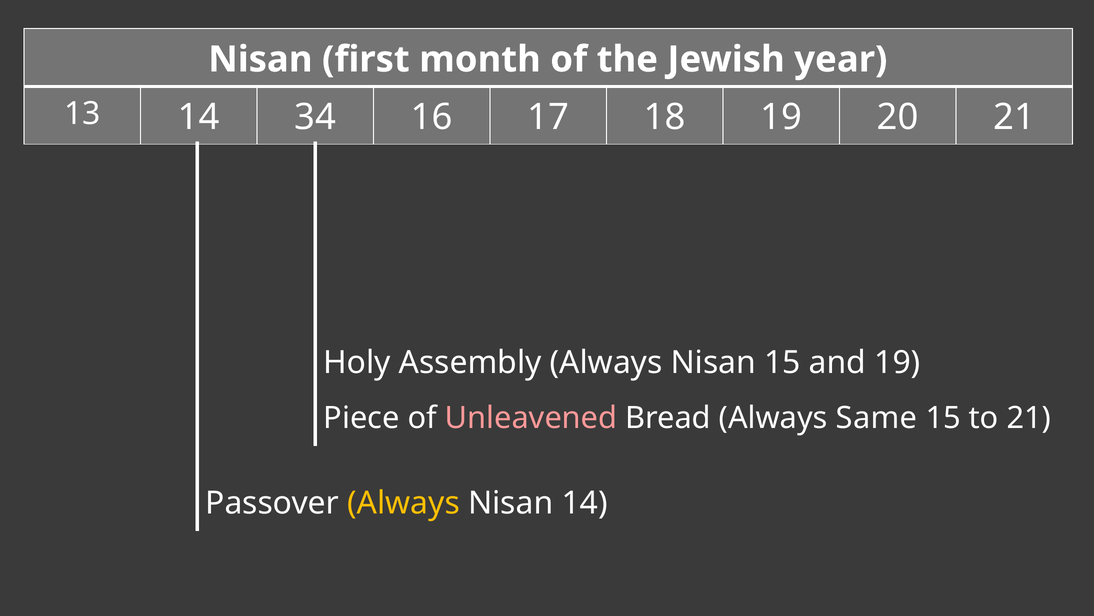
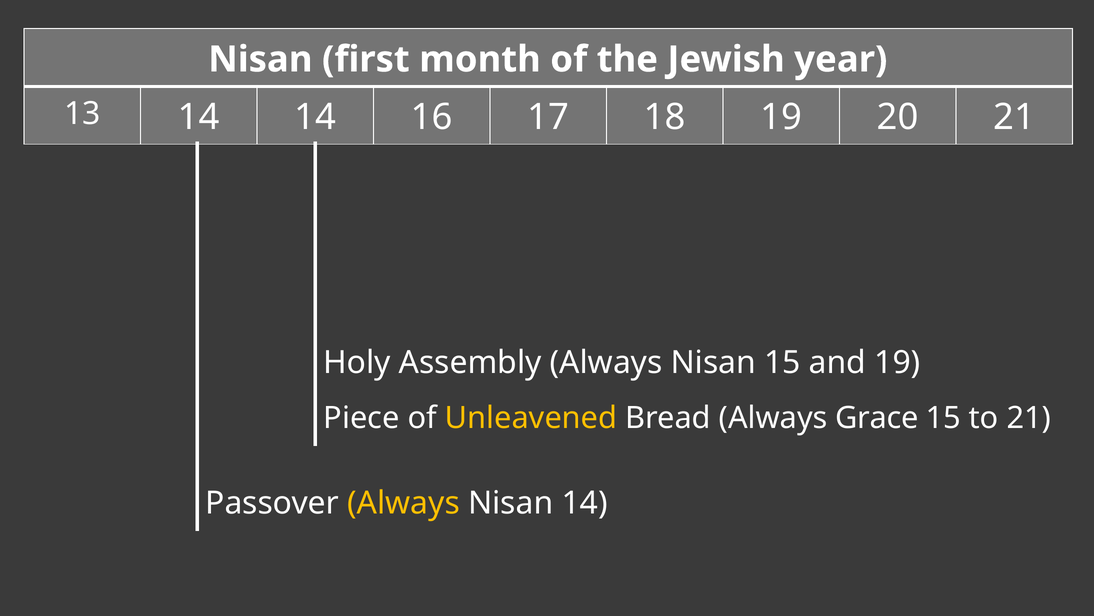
14 34: 34 -> 14 (315, 117)
Unleavened colour: pink -> yellow (531, 418)
Same: Same -> Grace (877, 418)
